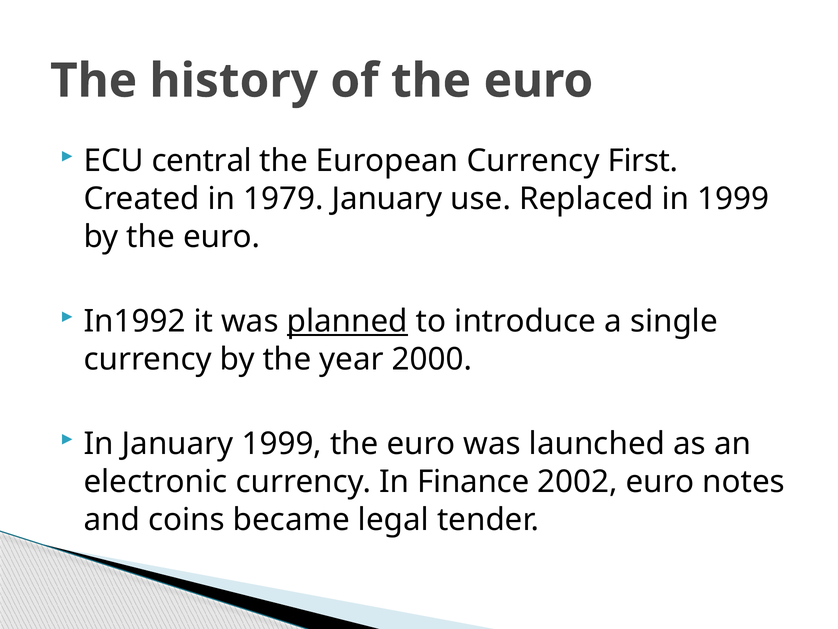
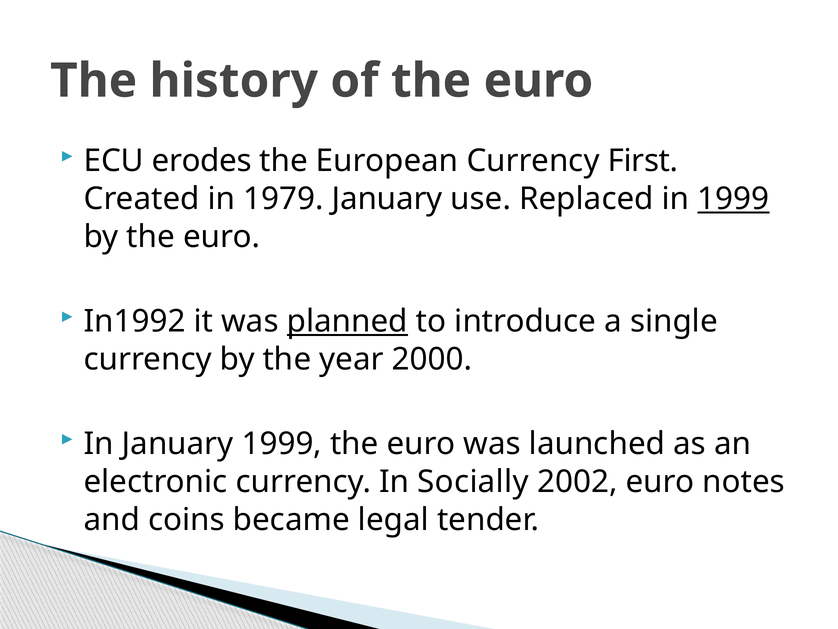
central: central -> erodes (202, 161)
1999 underline: none -> present (733, 199)
Finance: Finance -> Socially (473, 482)
